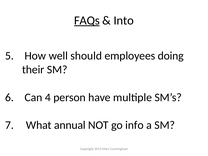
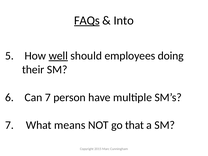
well underline: none -> present (58, 56)
Can 4: 4 -> 7 (48, 97)
annual: annual -> means (70, 125)
info: info -> that (135, 125)
